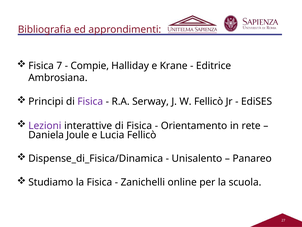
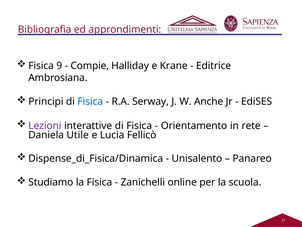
7: 7 -> 9 (59, 66)
Fisica colour: purple -> blue (90, 101)
W Fellicò: Fellicò -> Anche (209, 101)
Joule: Joule -> Utile (78, 135)
